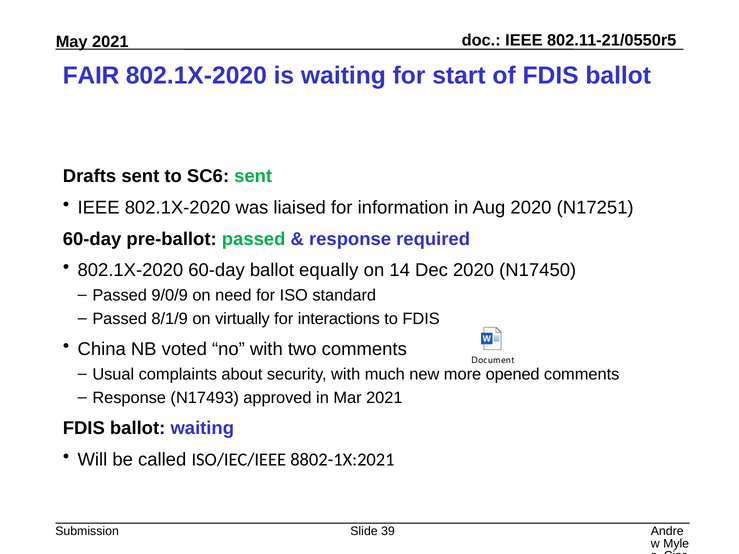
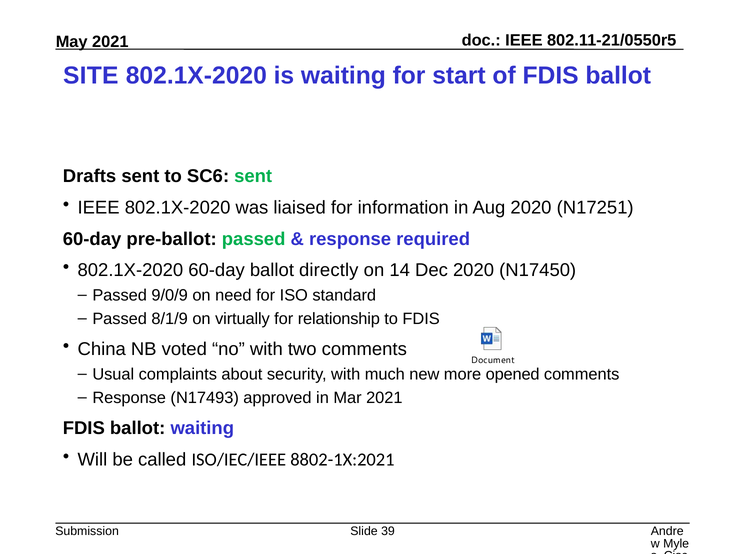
FAIR: FAIR -> SITE (91, 76)
equally: equally -> directly (329, 270)
interactions: interactions -> relationship (339, 319)
